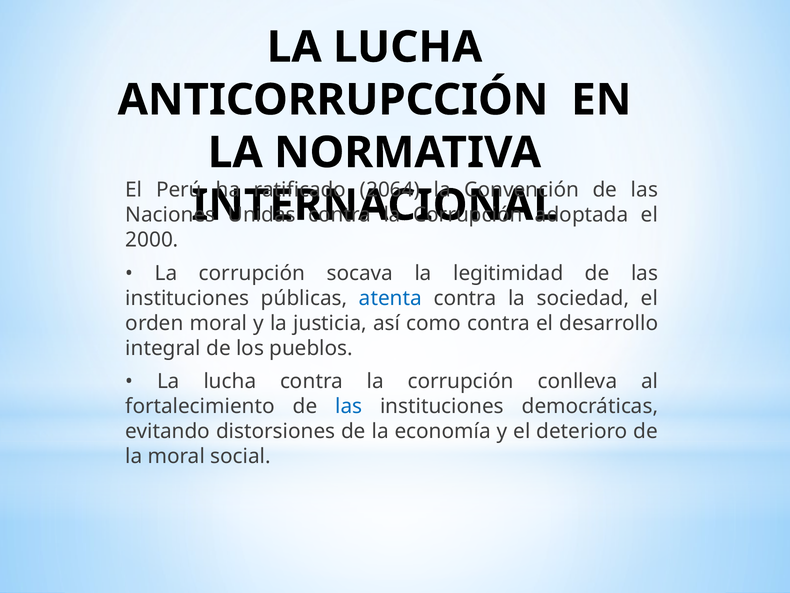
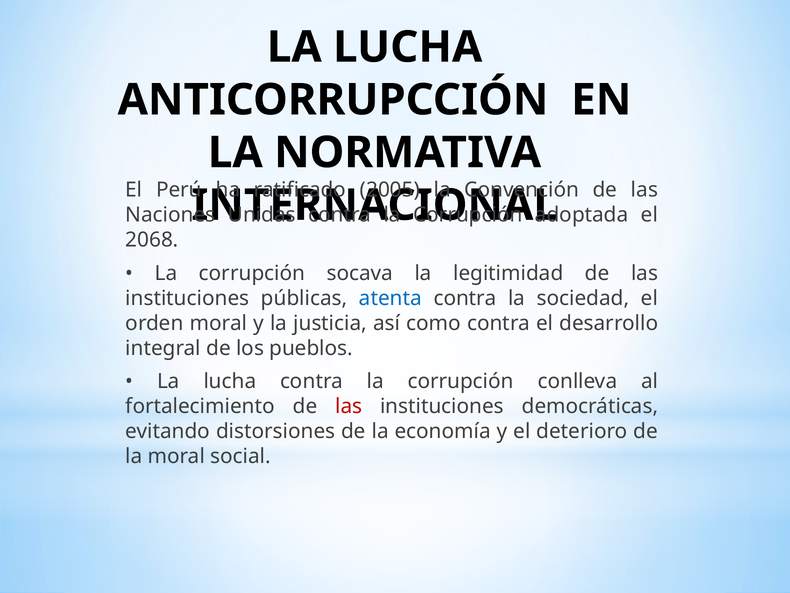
2064: 2064 -> 2005 (390, 190)
2000: 2000 -> 2068 (152, 240)
las colour: blue -> red (349, 406)
